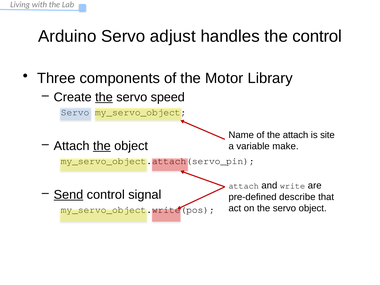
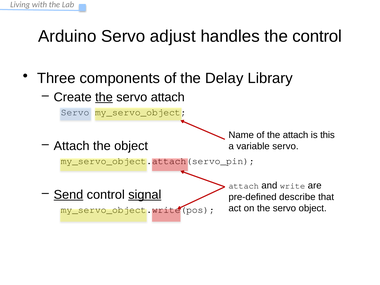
Motor: Motor -> Delay (224, 78)
speed: speed -> attach (168, 97)
site: site -> this (327, 135)
the underline: present -> none (102, 146)
variable make: make -> servo (285, 146)
signal underline: none -> present (145, 195)
